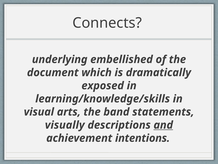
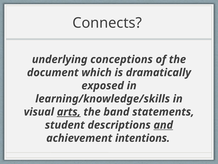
embellished: embellished -> conceptions (122, 59)
arts underline: none -> present (69, 112)
visually: visually -> student (65, 125)
